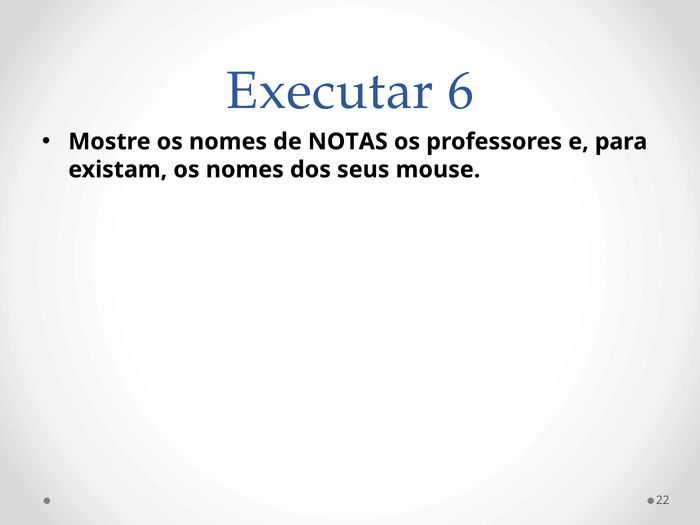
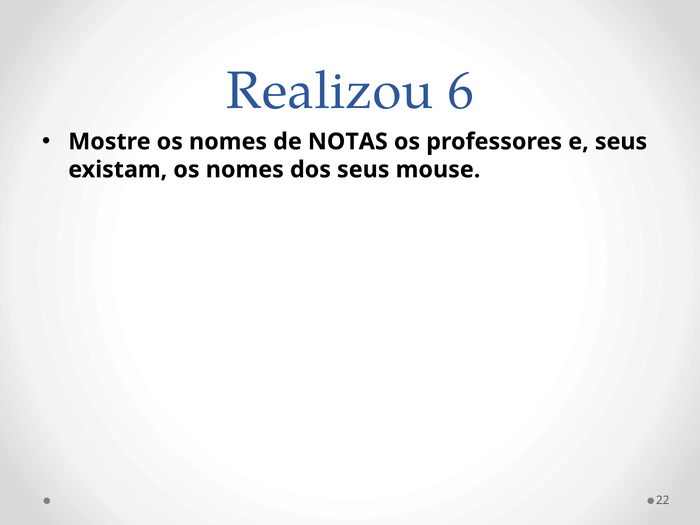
Executar: Executar -> Realizou (330, 91)
e para: para -> seus (621, 142)
